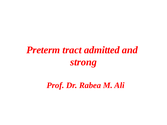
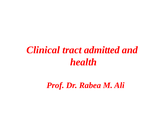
Preterm: Preterm -> Clinical (43, 50)
strong: strong -> health (83, 62)
